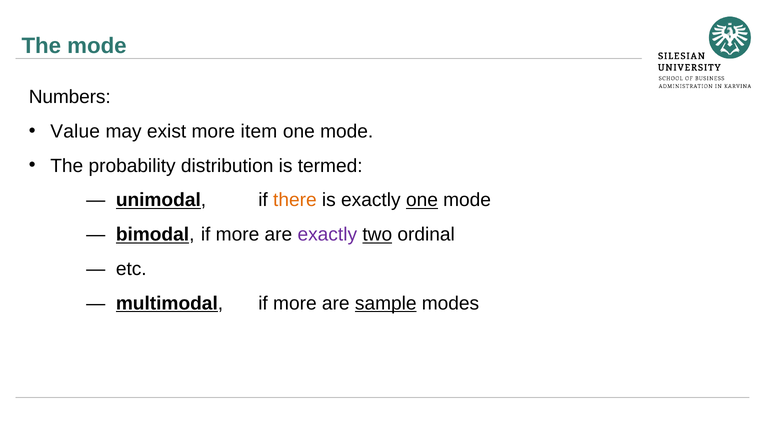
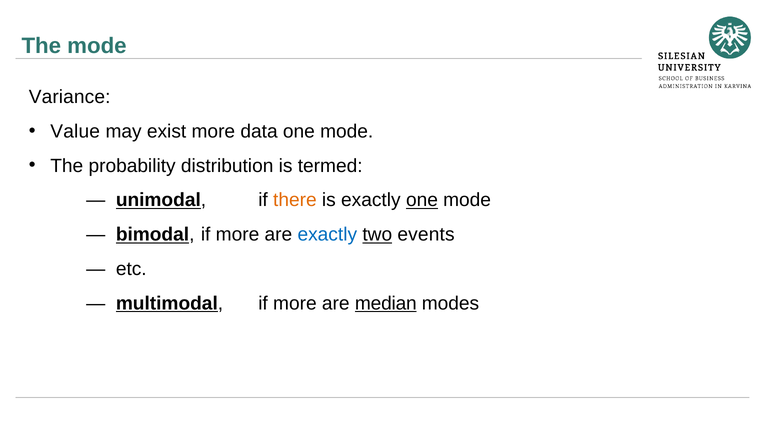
Numbers: Numbers -> Variance (70, 97)
item: item -> data (259, 131)
exactly colour: purple -> blue (327, 235)
ordinal: ordinal -> events (426, 235)
sample: sample -> median (386, 304)
